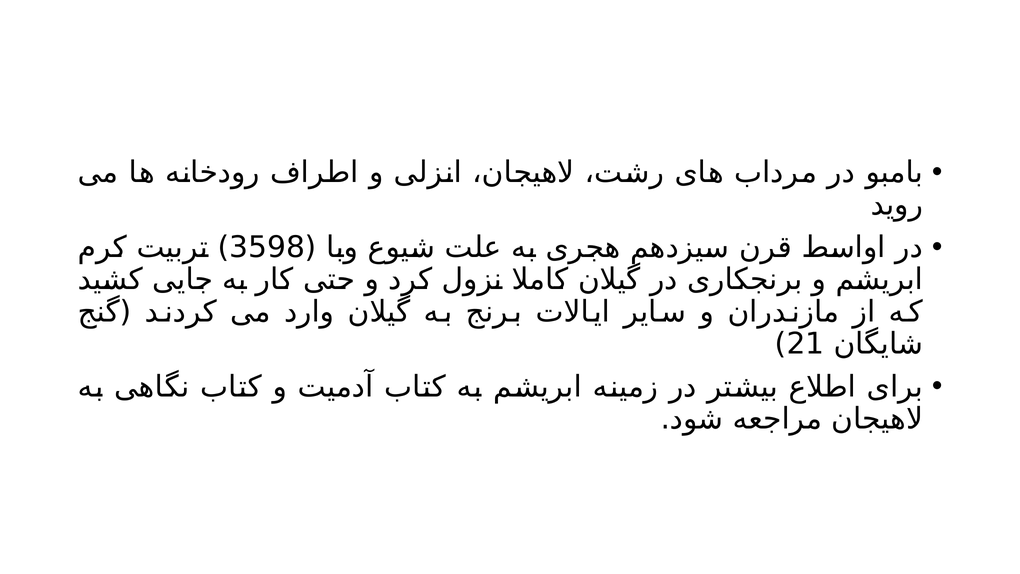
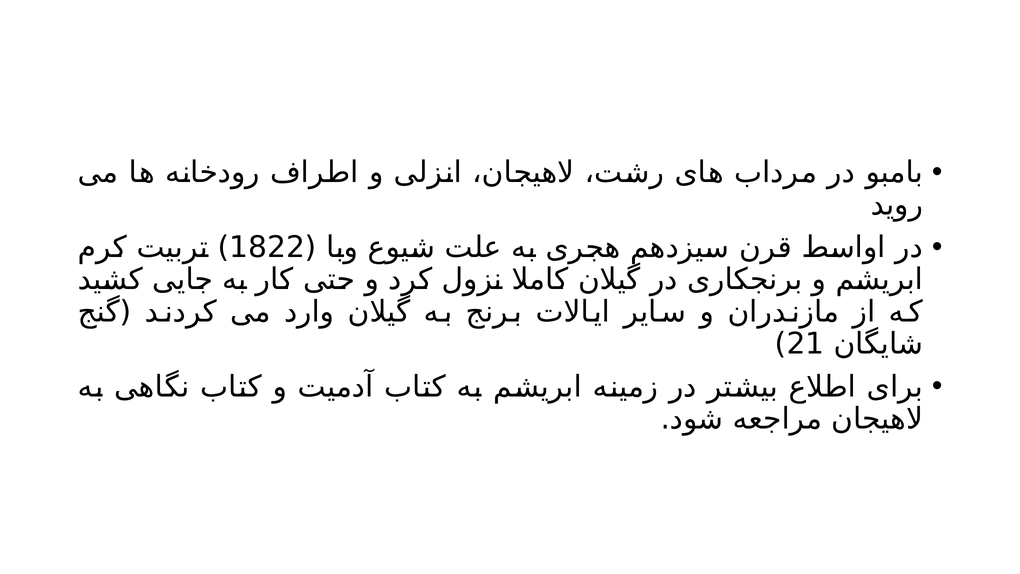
3598: 3598 -> 1822 (267, 247)
